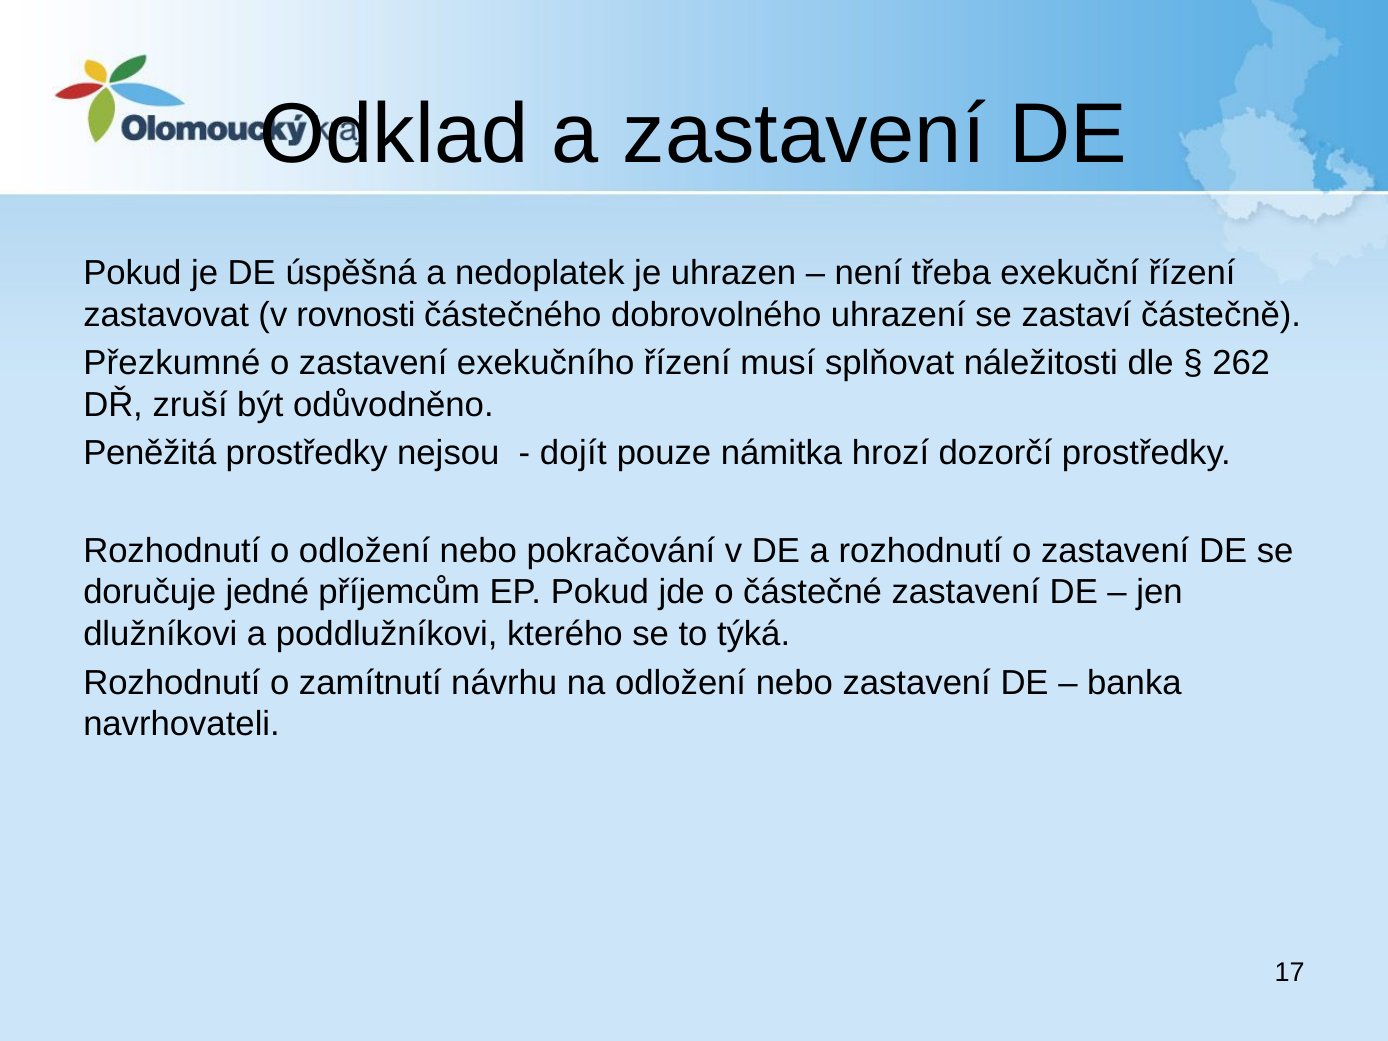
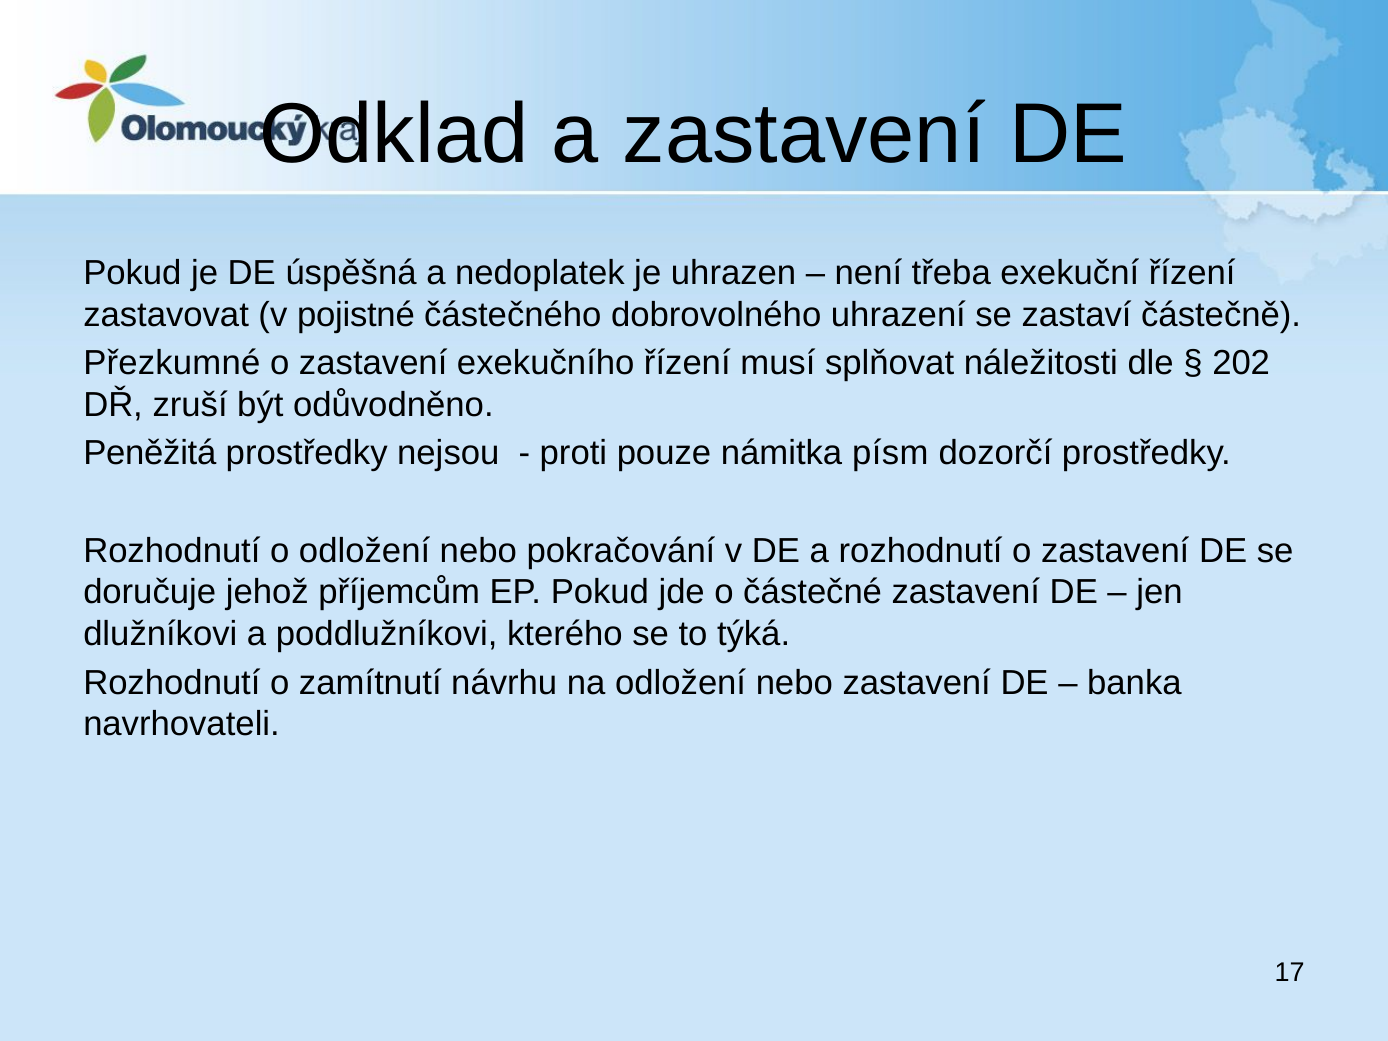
rovnosti: rovnosti -> pojistné (356, 315)
262: 262 -> 202 (1241, 363)
dojít: dojít -> proti (573, 454)
hrozí: hrozí -> písm (890, 454)
jedné: jedné -> jehož (267, 592)
